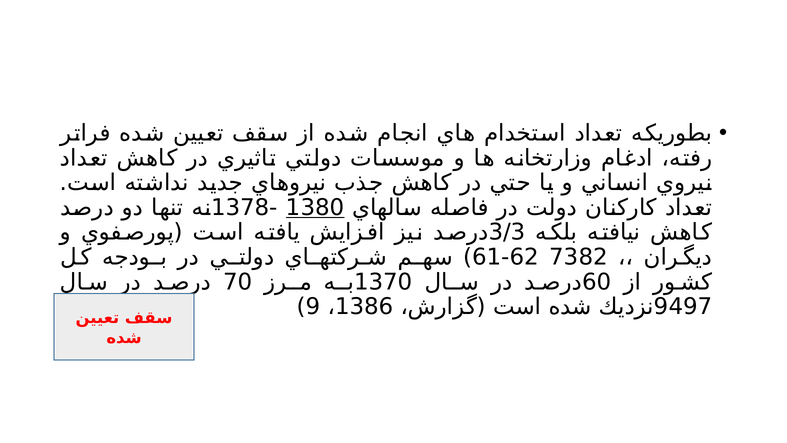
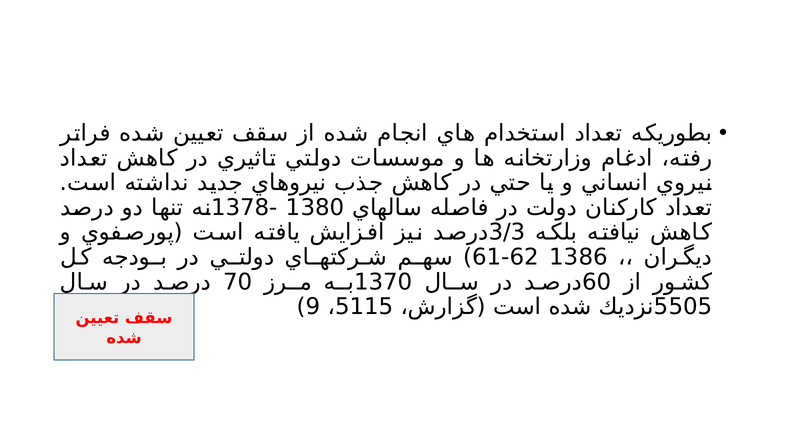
1380 underline: present -> none (315, 207)
7382: 7382 -> 1386 (579, 257)
1386: 1386 -> 5115 (364, 307)
9497: 9497 -> 5505 (683, 307)
